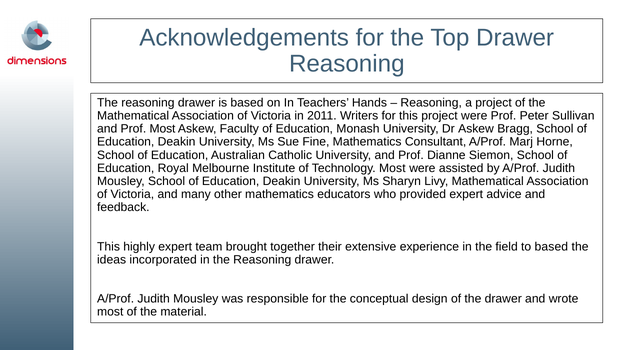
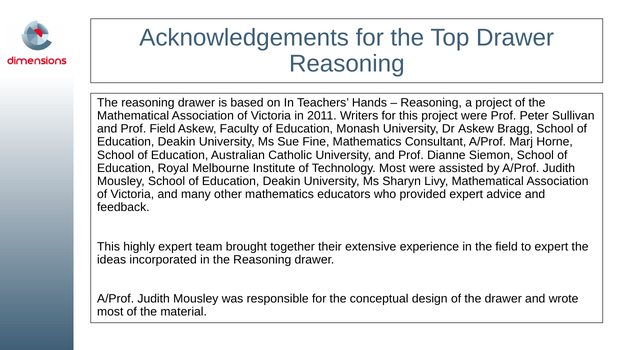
Prof Most: Most -> Field (162, 129)
to based: based -> expert (551, 247)
